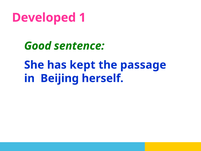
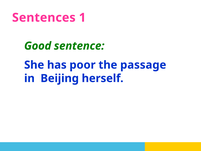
Developed: Developed -> Sentences (44, 18)
kept: kept -> poor (83, 65)
